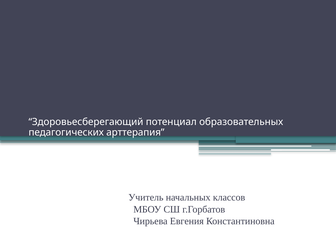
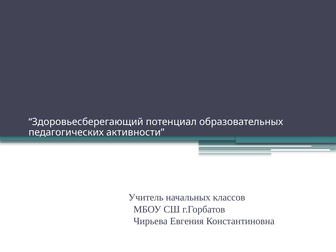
арттерапия: арттерапия -> активности (135, 132)
